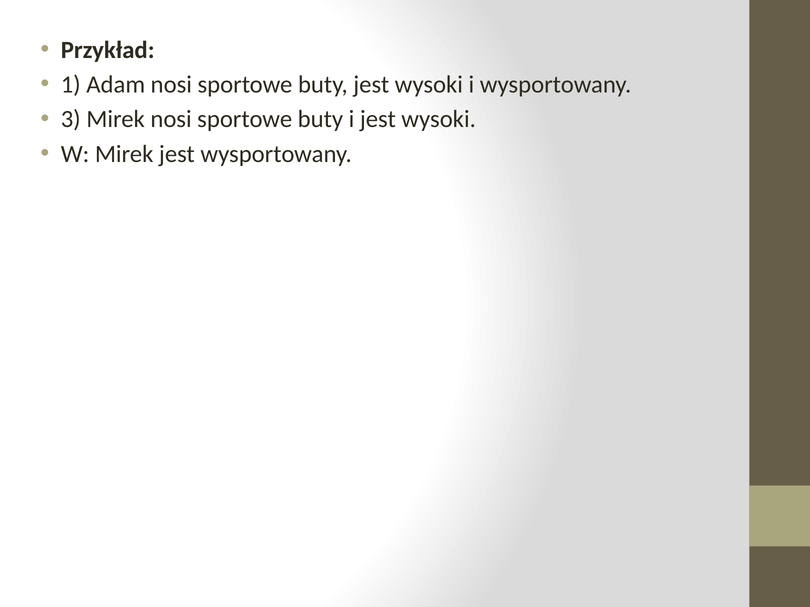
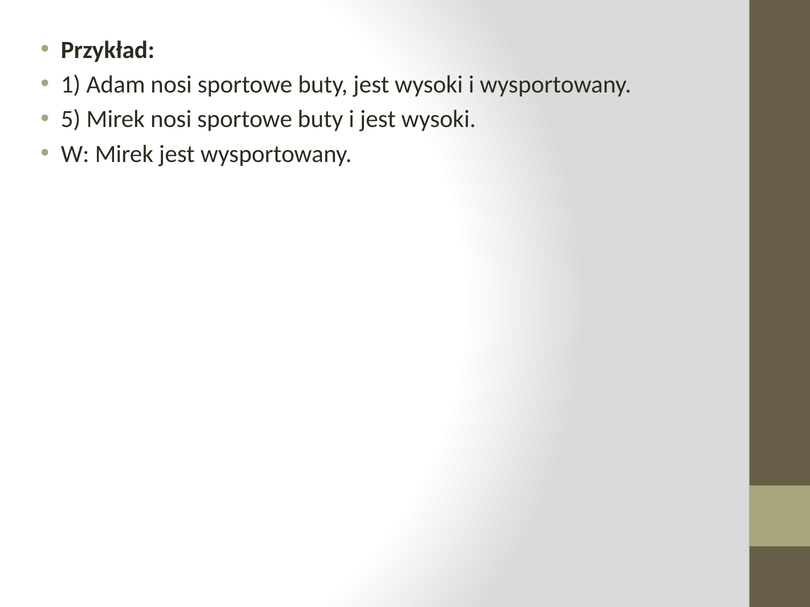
3: 3 -> 5 (71, 119)
